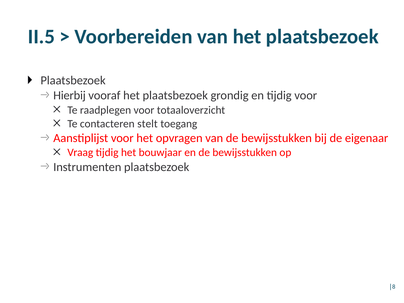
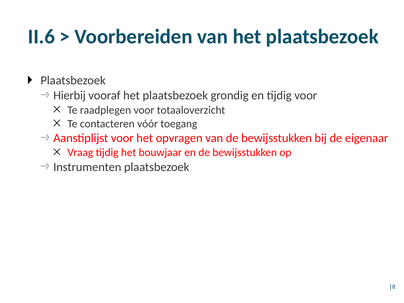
II.5: II.5 -> II.6 (41, 37)
stelt: stelt -> vóór (148, 124)
